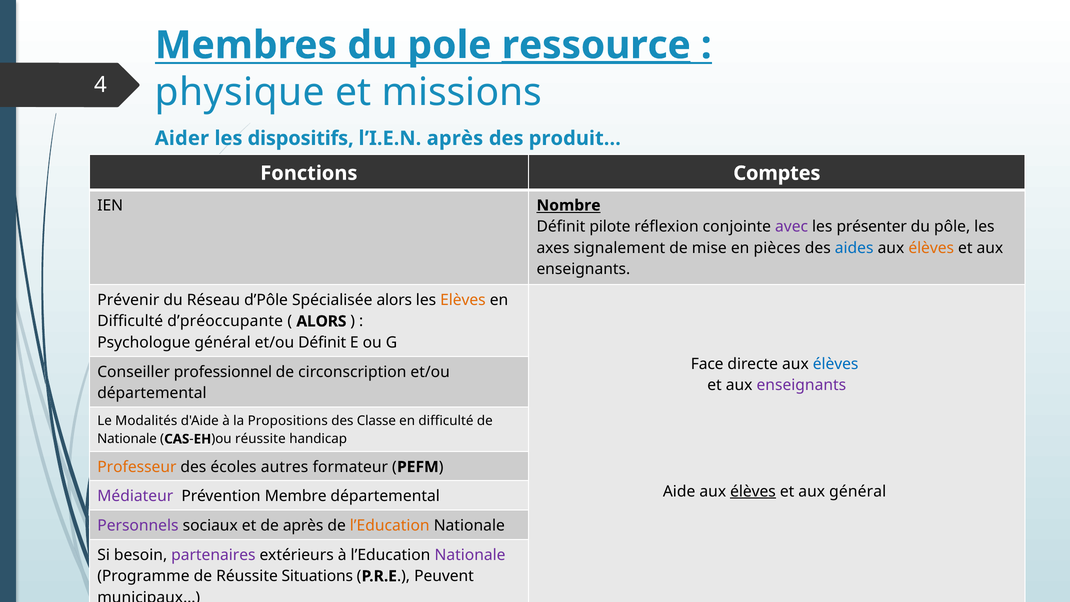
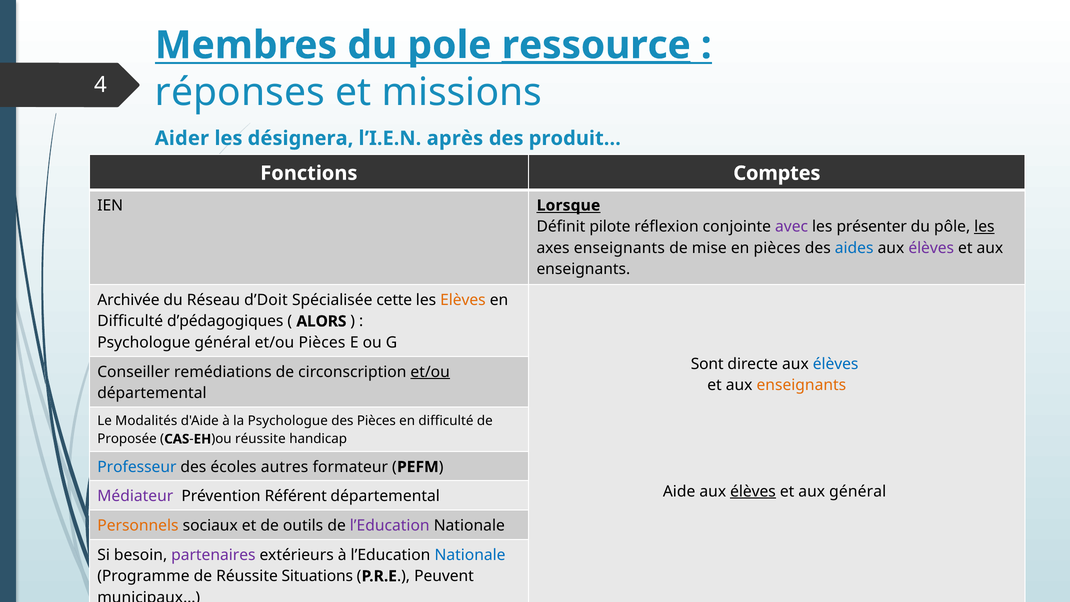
physique: physique -> réponses (240, 92)
dispositifs: dispositifs -> désignera (301, 138)
Nombre: Nombre -> Lorsque (568, 205)
les underline: none -> present (984, 227)
axes signalement: signalement -> enseignants (619, 248)
élèves colour: orange -> purple (931, 248)
Prévenir: Prévenir -> Archivée (128, 300)
d’Pôle: d’Pôle -> d’Doit (266, 300)
Spécialisée alors: alors -> cette (394, 300)
d’préoccupante: d’préoccupante -> d’pédagogiques (225, 321)
et/ou Définit: Définit -> Pièces (322, 343)
Face: Face -> Sont (707, 364)
professionnel: professionnel -> remédiations (223, 372)
et/ou underline: none -> present (430, 372)
enseignants colour: purple -> orange (801, 385)
la Propositions: Propositions -> Psychologue (288, 421)
des Classe: Classe -> Pièces (376, 421)
Nationale: Nationale -> Proposée (127, 439)
Professeur colour: orange -> blue (137, 467)
Membre: Membre -> Référent (296, 496)
Personnels colour: purple -> orange (138, 526)
de après: après -> outils (303, 526)
l’Education colour: orange -> purple (390, 526)
Nationale colour: purple -> blue (470, 555)
